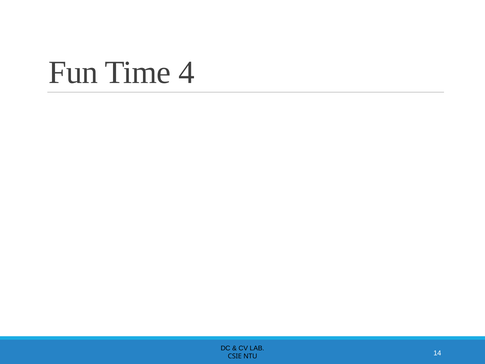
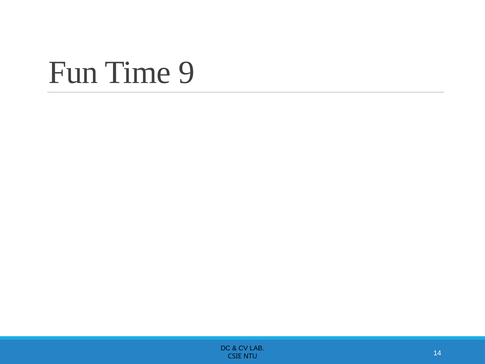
4: 4 -> 9 (186, 72)
